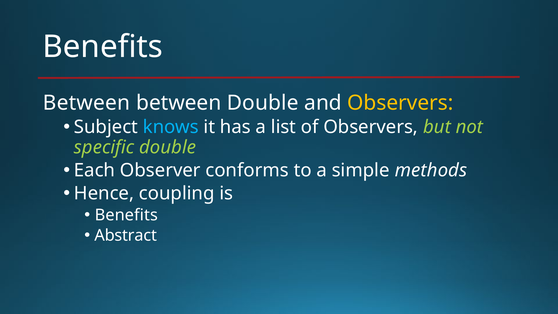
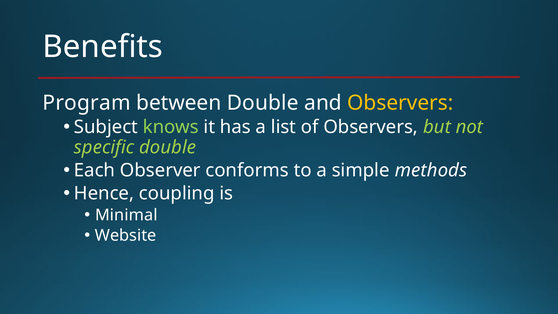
Between: Between -> Program (87, 103)
knows colour: light blue -> light green (171, 127)
Benefits: Benefits -> Minimal (126, 215)
Abstract: Abstract -> Website (126, 235)
